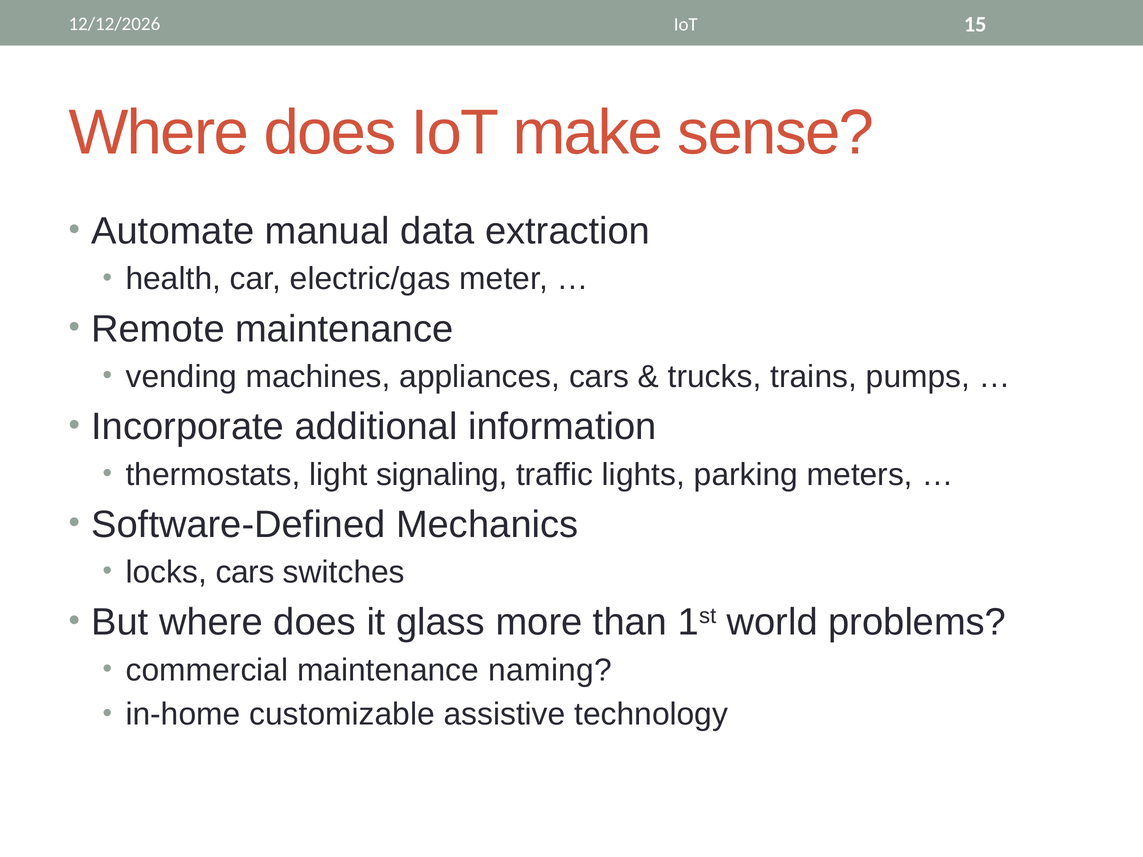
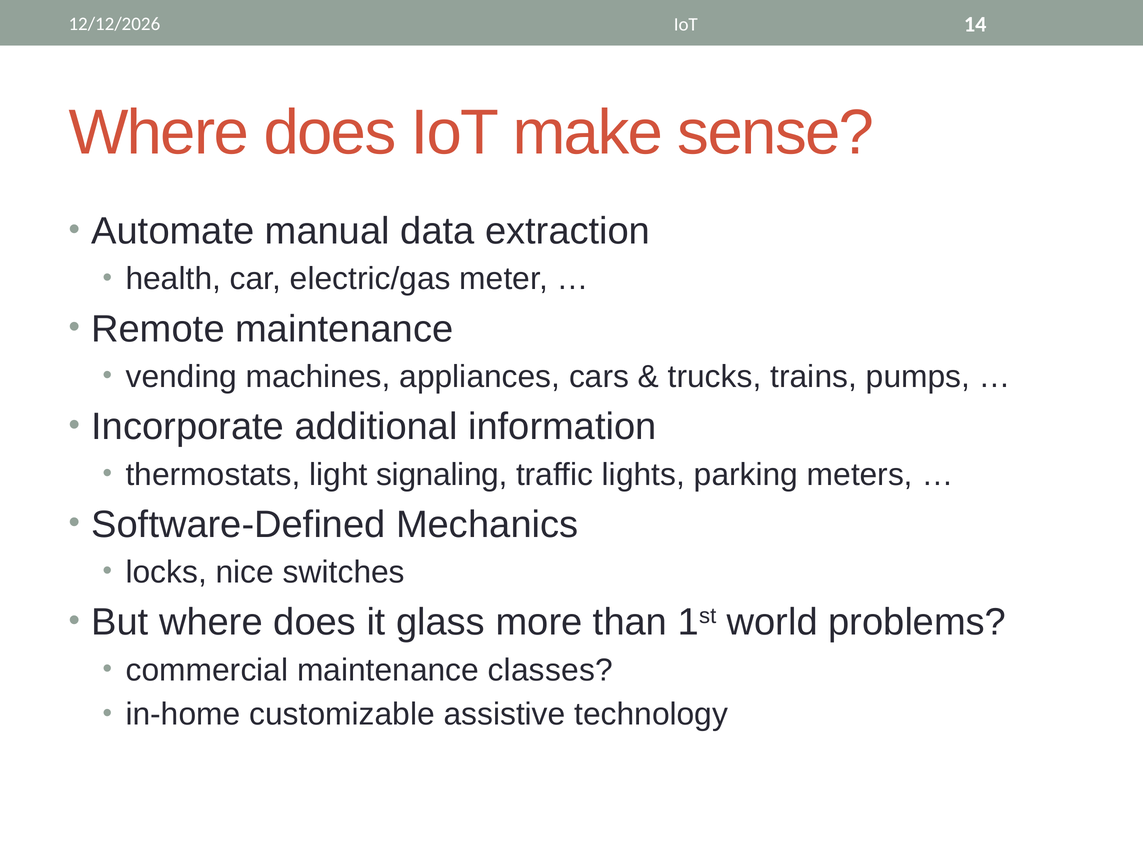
15: 15 -> 14 (975, 24)
locks cars: cars -> nice (245, 572)
naming: naming -> classes (550, 670)
